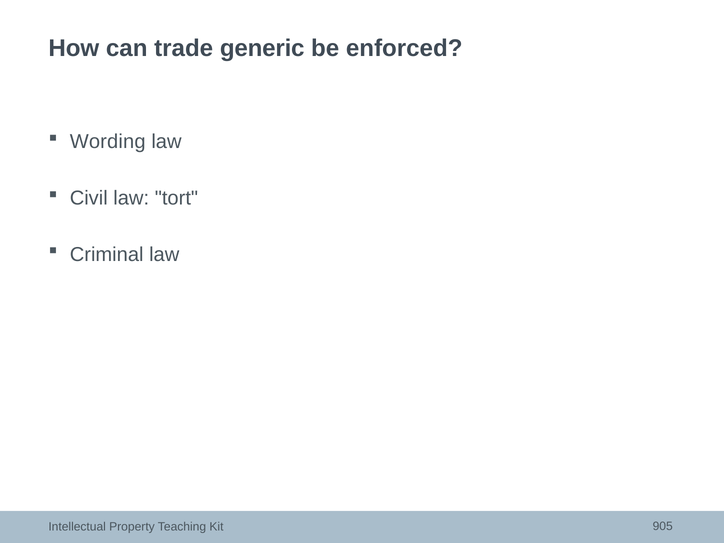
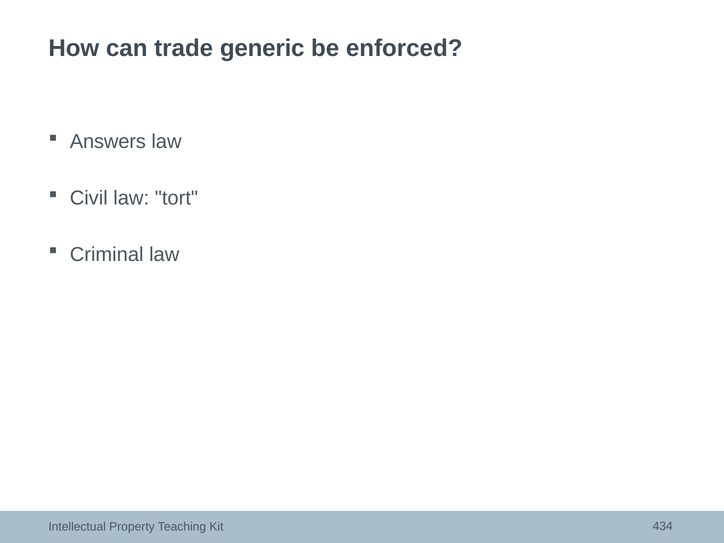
Wording: Wording -> Answers (108, 142)
905: 905 -> 434 (663, 526)
